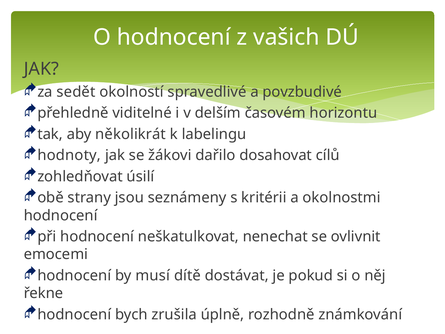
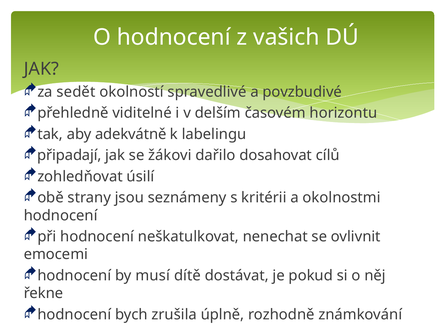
několikrát: několikrát -> adekvátně (131, 134)
hodnoty: hodnoty -> připadají (69, 155)
